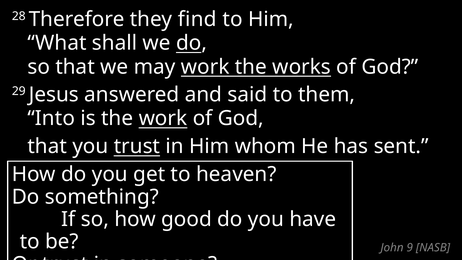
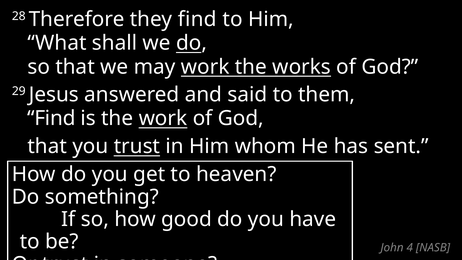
Into: Into -> Find (51, 118)
9: 9 -> 4 (410, 248)
